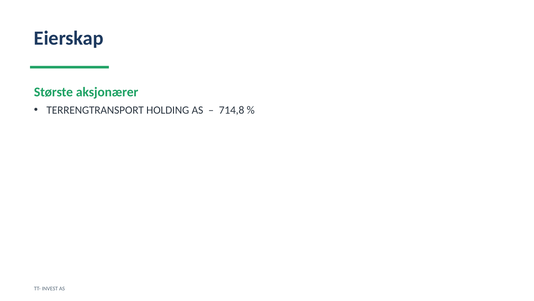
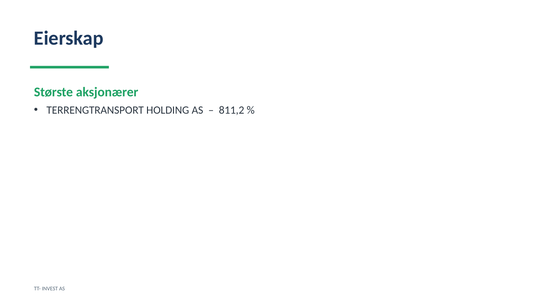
714,8: 714,8 -> 811,2 (232, 110)
